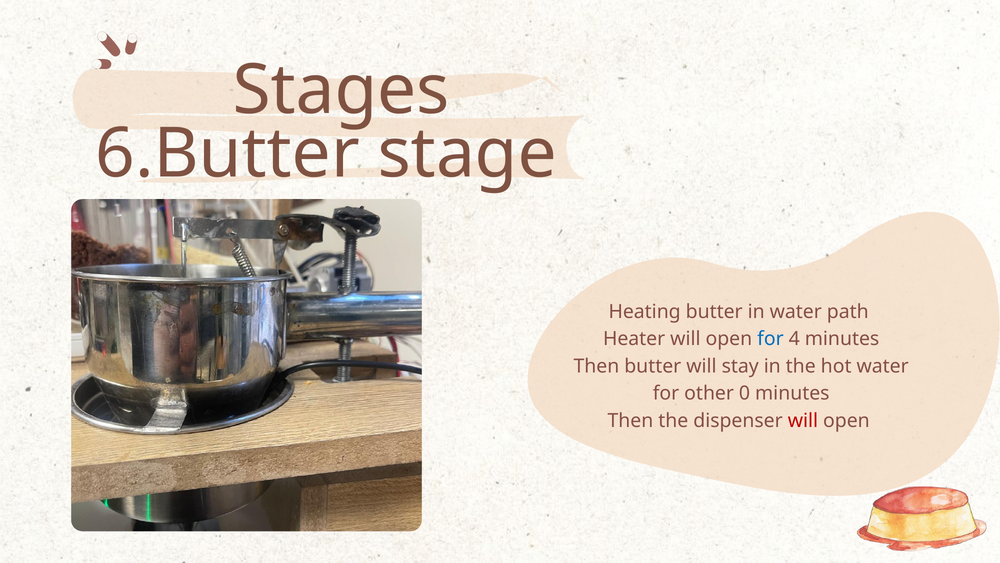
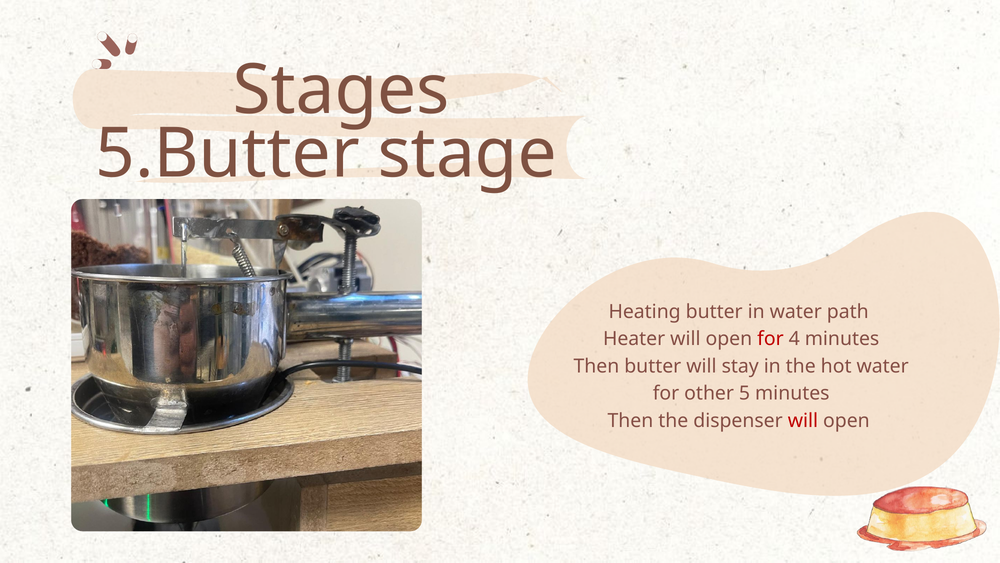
6.Butter: 6.Butter -> 5.Butter (228, 154)
for colour: blue -> red (770, 339)
0: 0 -> 5 (745, 393)
